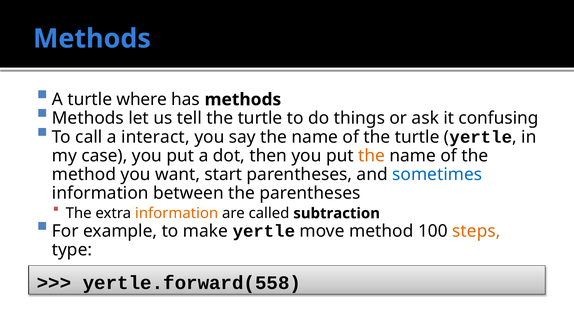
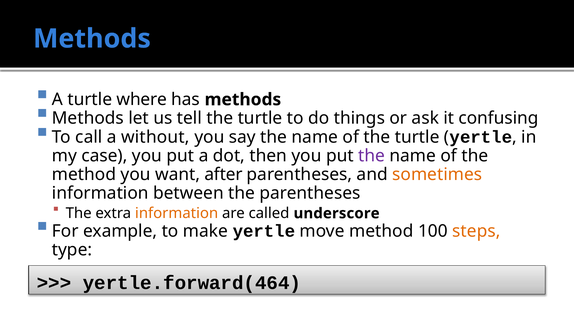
interact: interact -> without (155, 137)
the colour: orange -> purple (372, 156)
start: start -> after (223, 174)
sometimes colour: blue -> orange (437, 174)
subtraction: subtraction -> underscore (337, 213)
yertle.forward(558: yertle.forward(558 -> yertle.forward(464 (192, 283)
